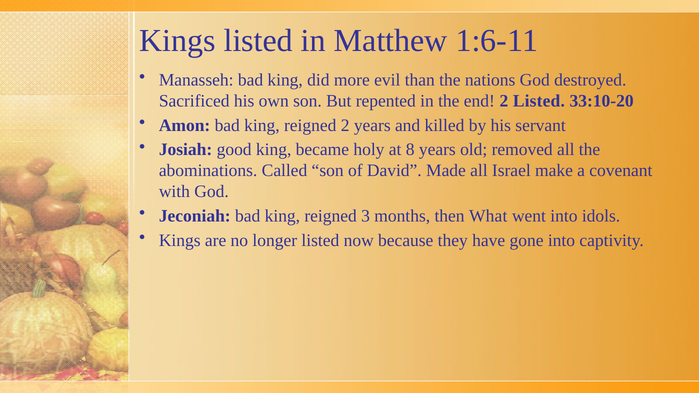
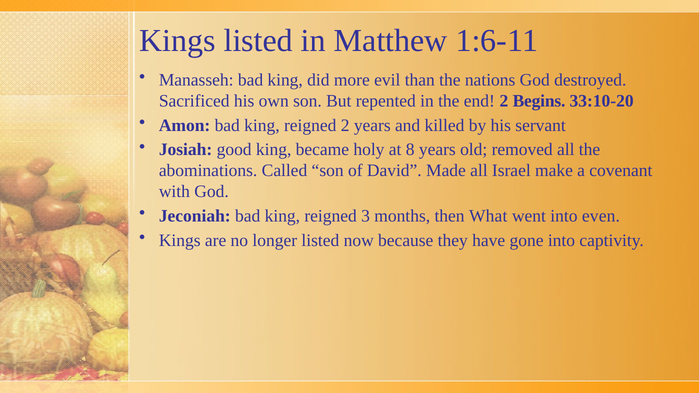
2 Listed: Listed -> Begins (539, 101)
idols: idols -> even (601, 216)
